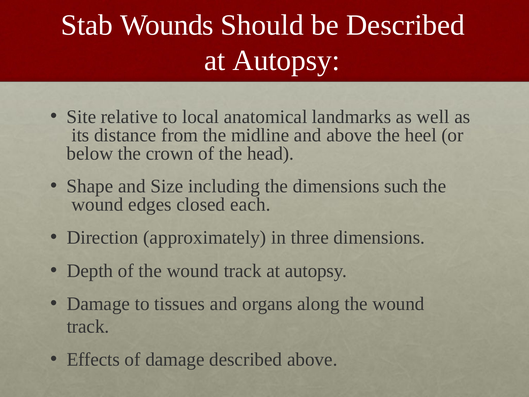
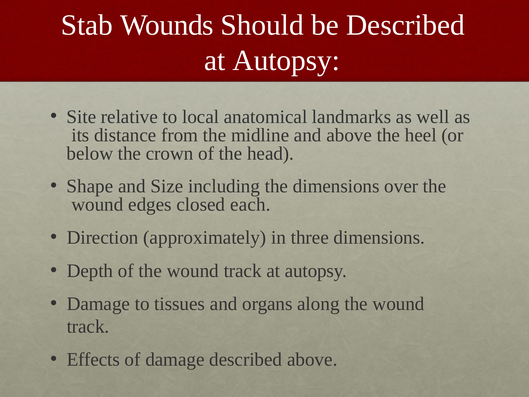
such: such -> over (401, 186)
